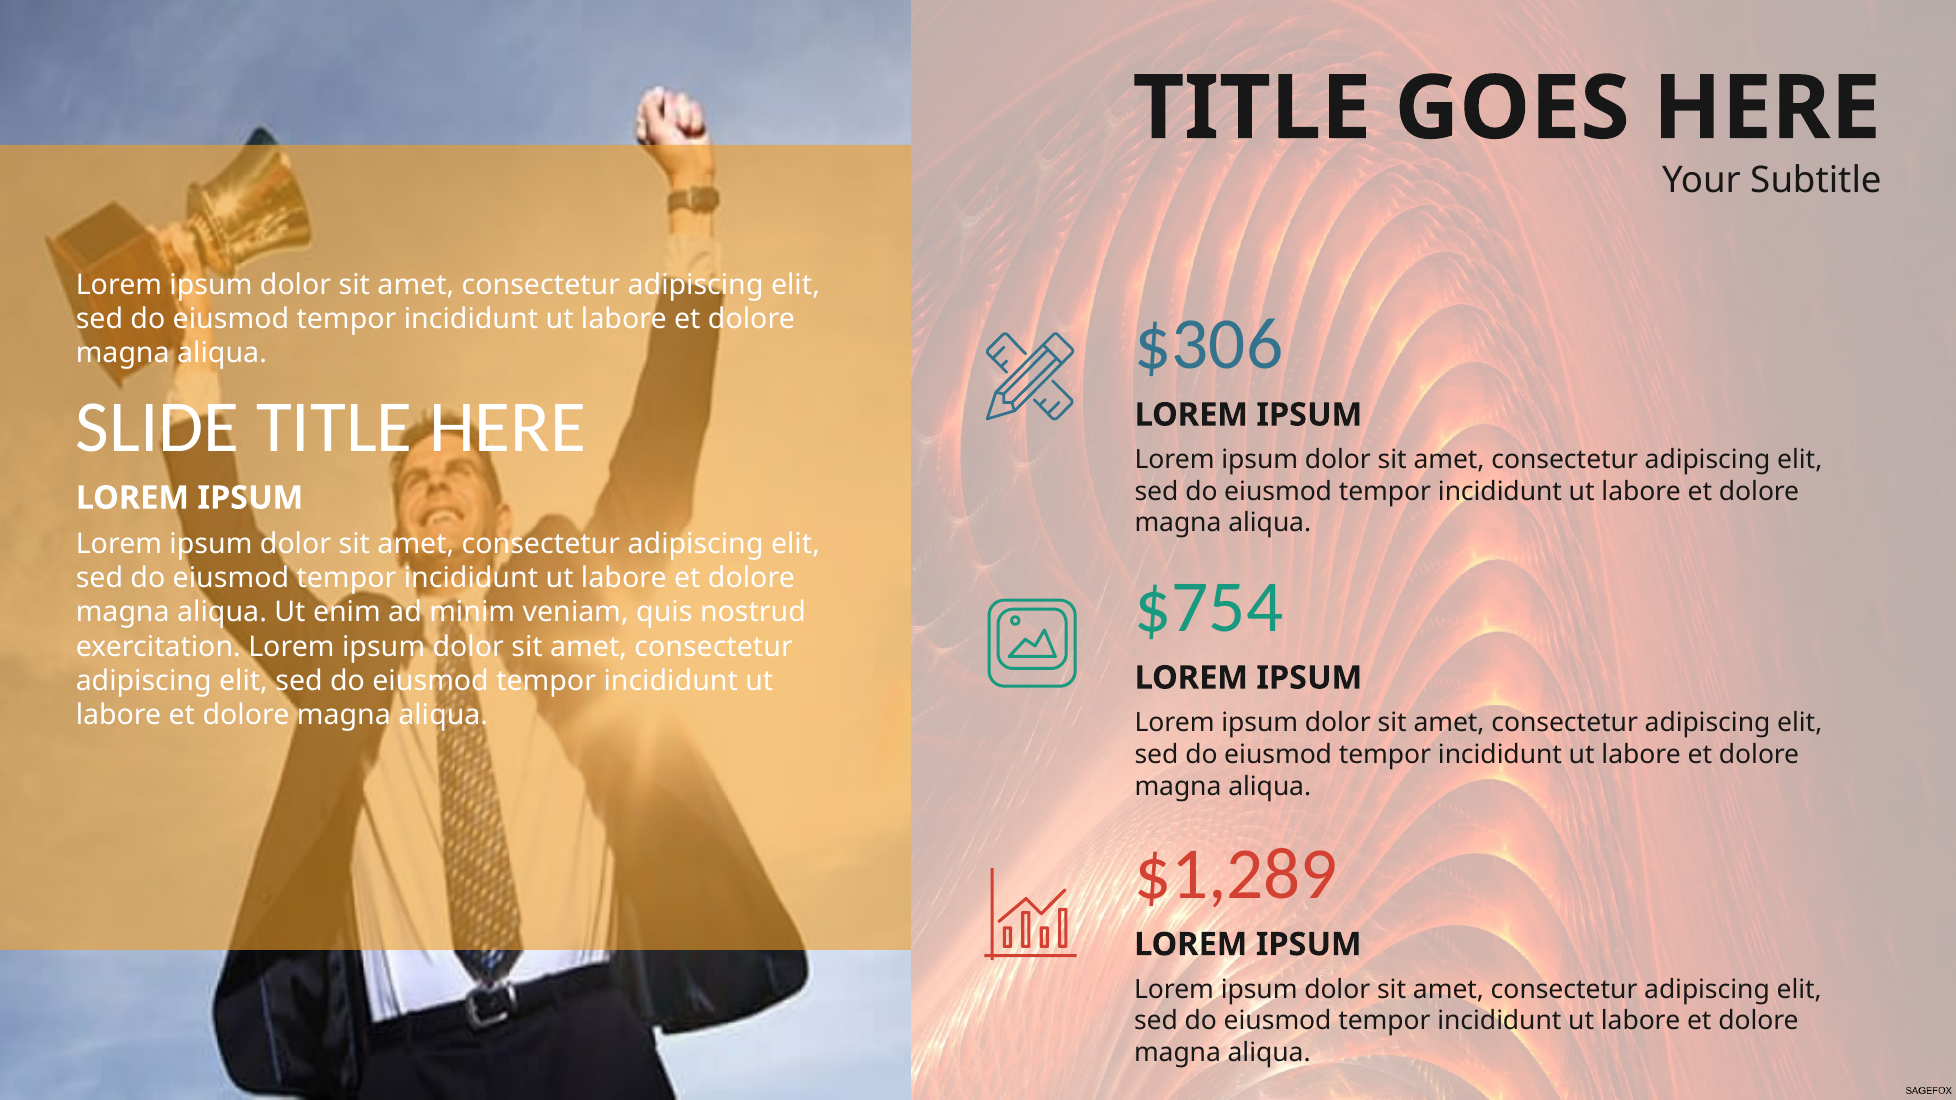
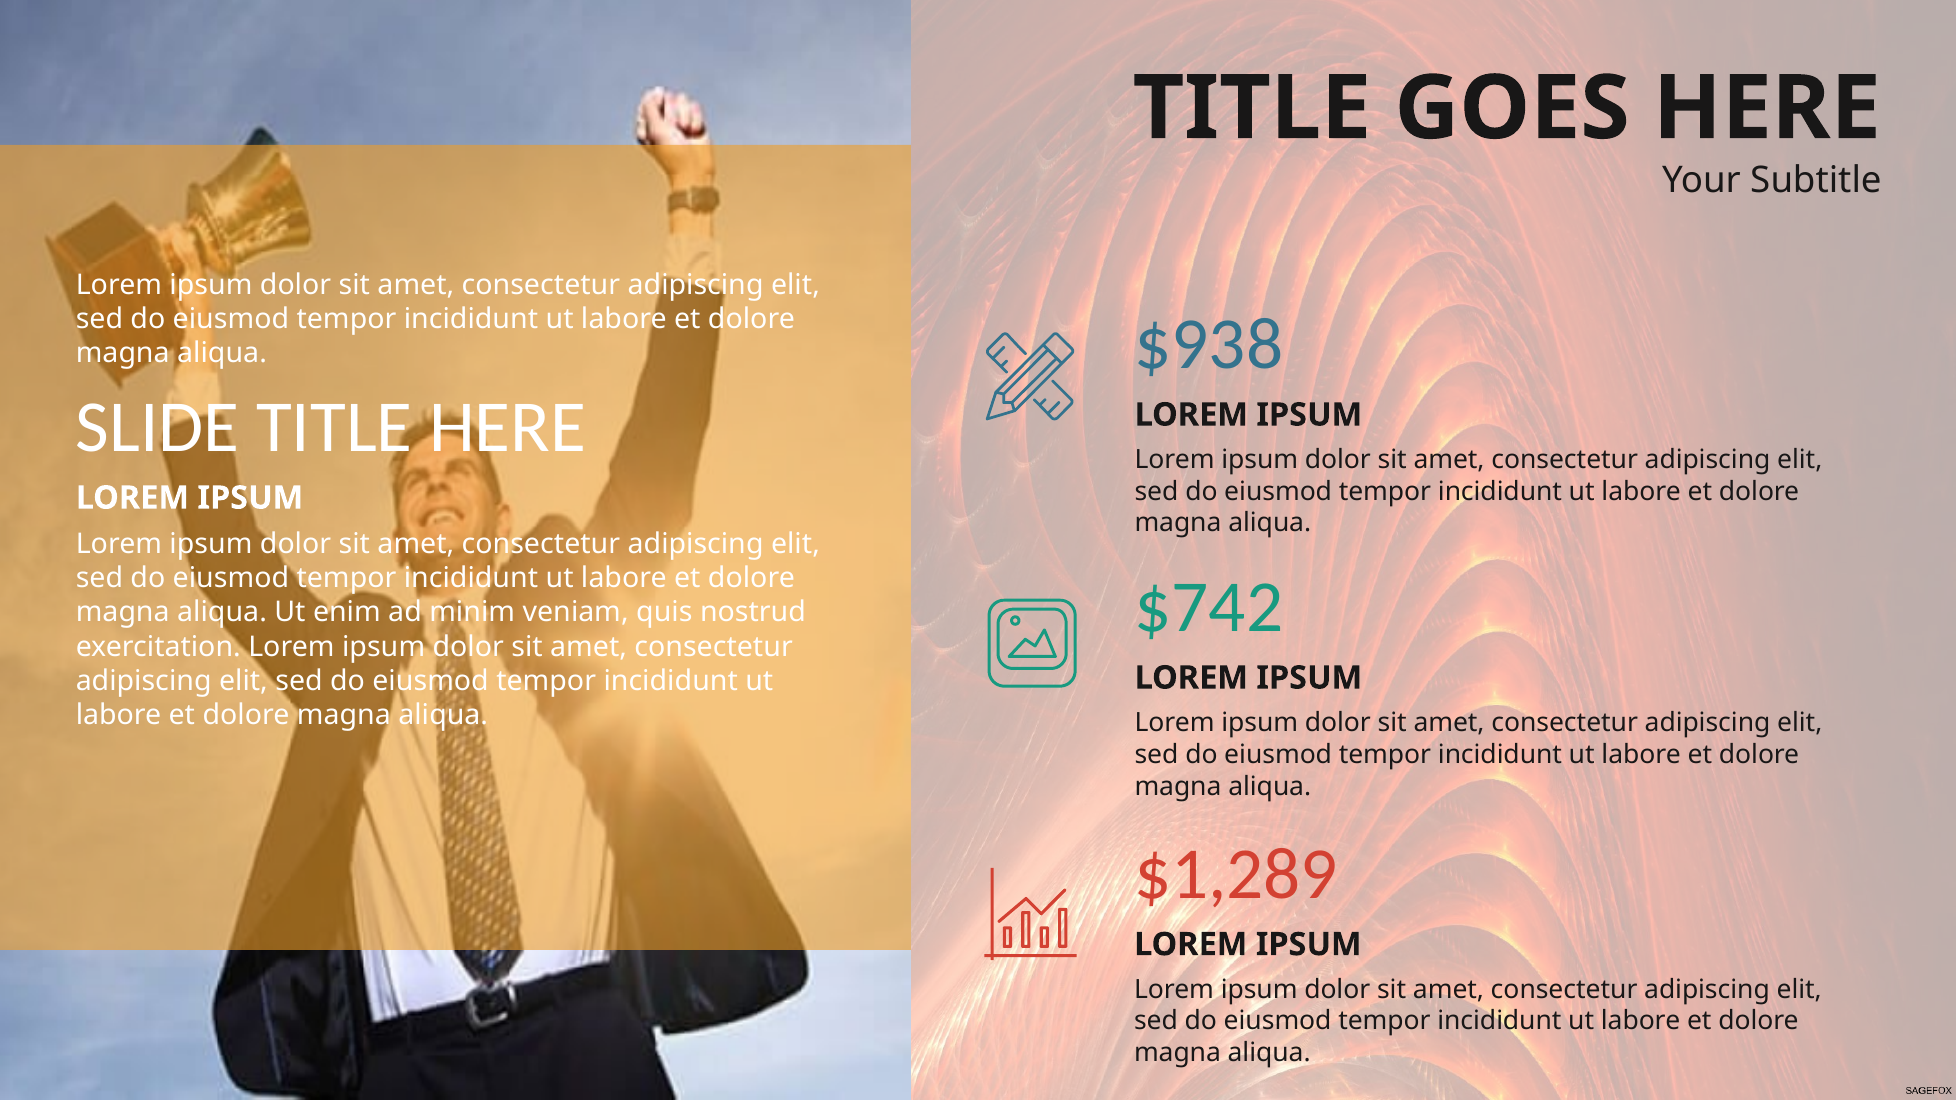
$306: $306 -> $938 (1209, 344)
$754: $754 -> $742 (1209, 608)
